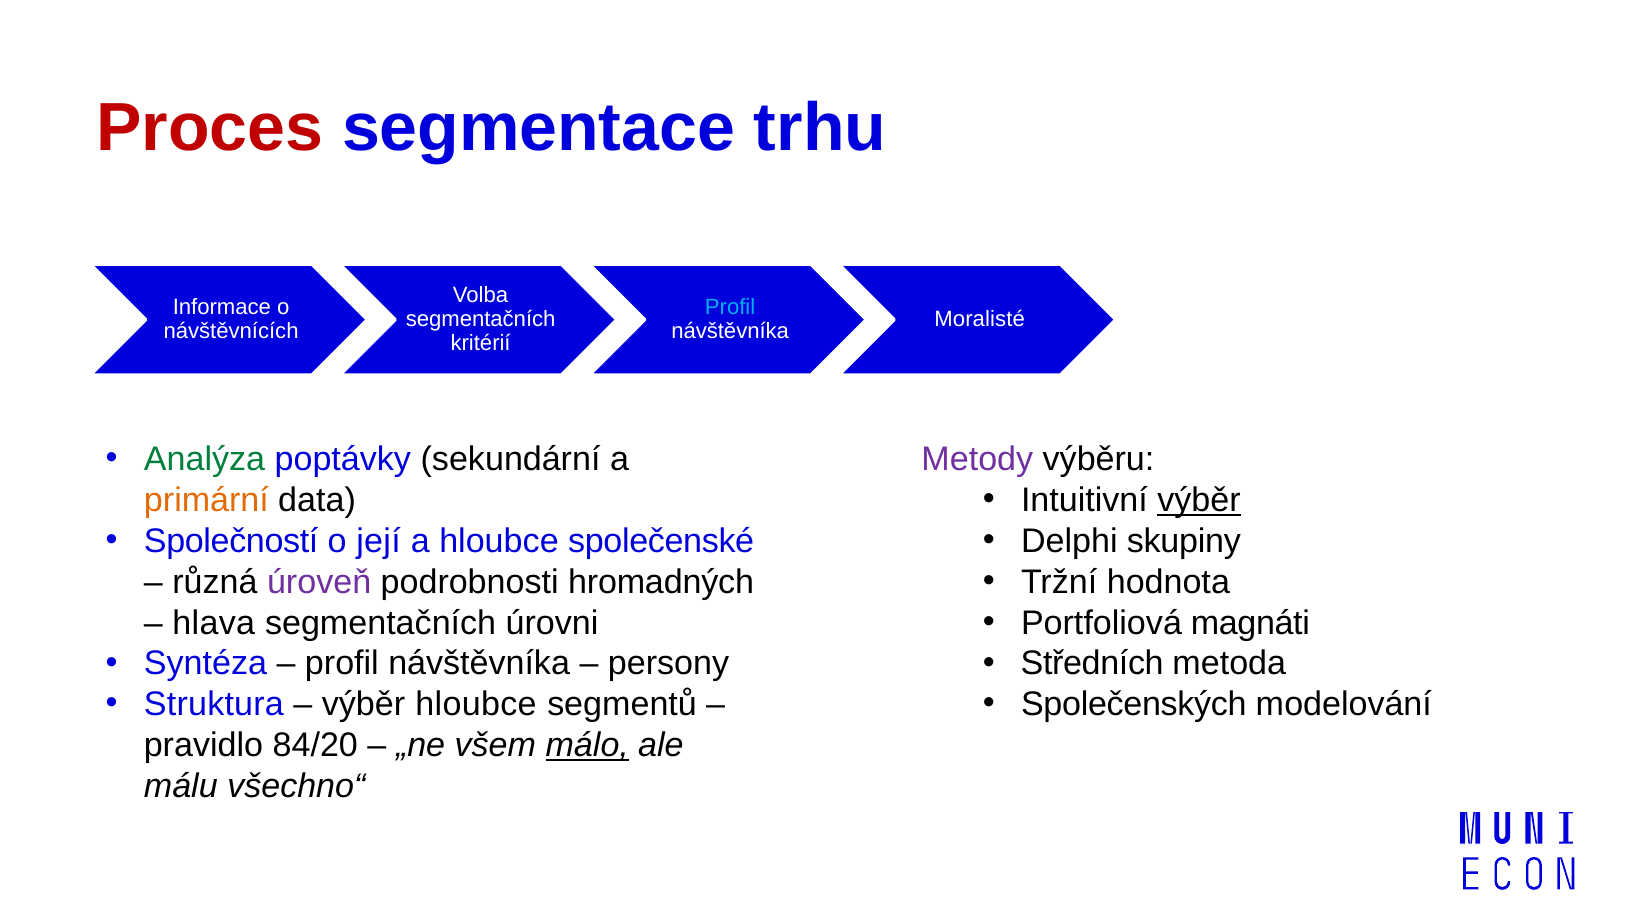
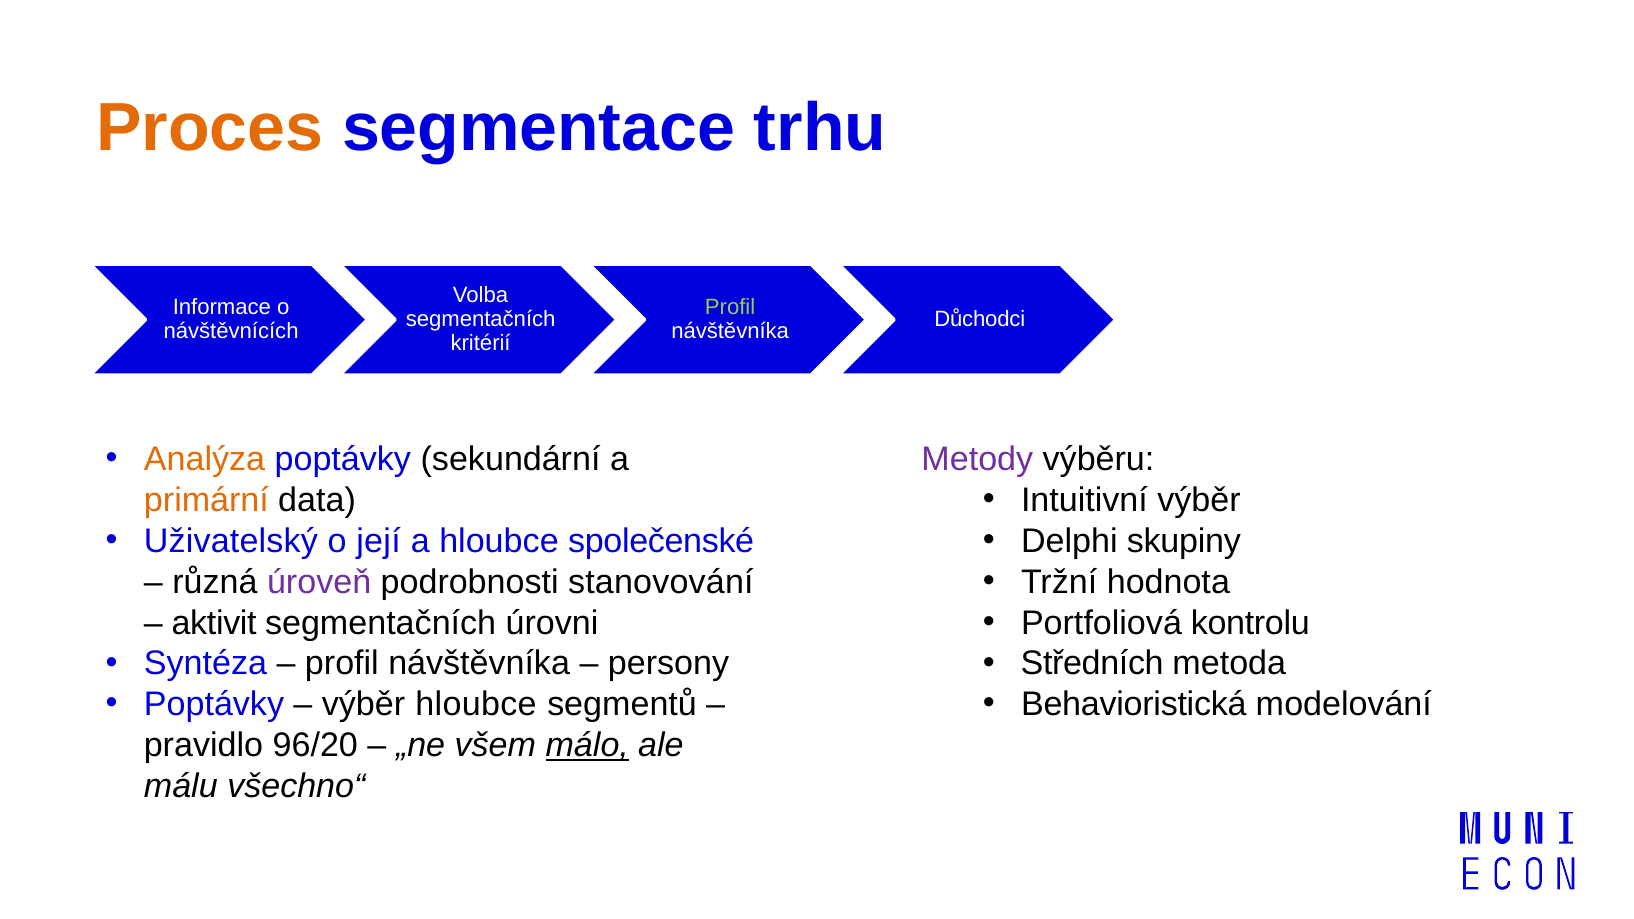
Proces colour: red -> orange (210, 129)
Profil colour: light blue -> light green (730, 308)
Moralisté: Moralisté -> Důchodci (980, 320)
Analýza colour: green -> orange (205, 459)
výběr underline: present -> none (1199, 500)
Společností: Společností -> Uživatelský (231, 541)
hromadných: hromadných -> stanovování (661, 582)
magnáti: magnáti -> kontrolu (1250, 623)
hlava: hlava -> aktivit (214, 623)
Struktura: Struktura -> Poptávky (214, 705)
Společenských: Společenských -> Behavioristická (1134, 705)
84/20: 84/20 -> 96/20 (315, 746)
